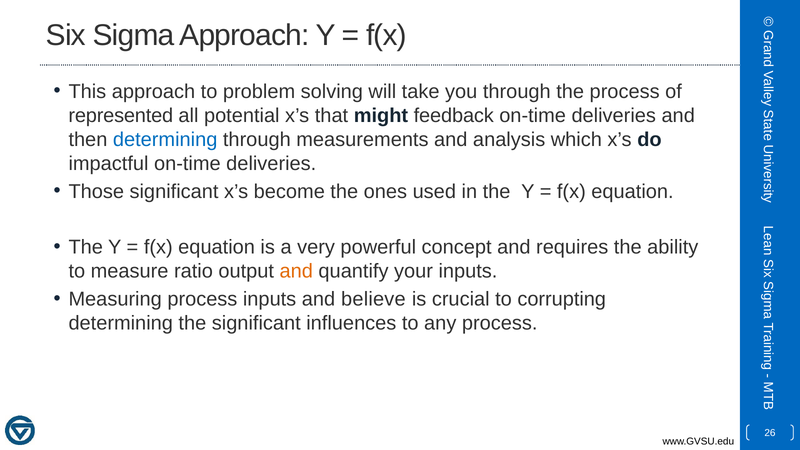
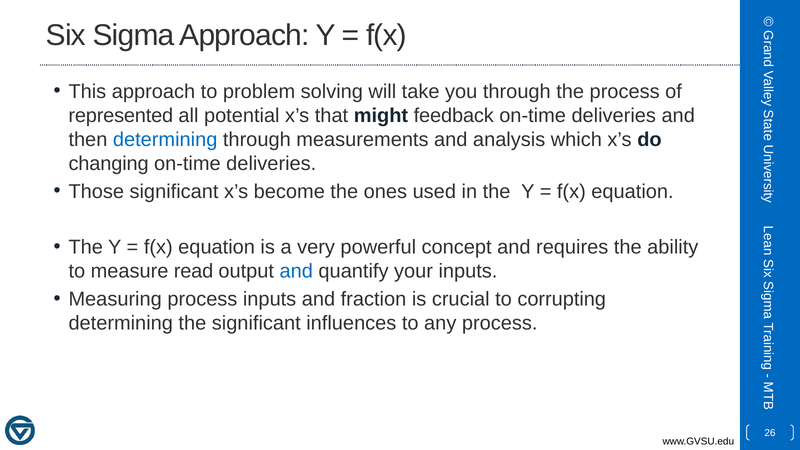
impactful: impactful -> changing (109, 163)
ratio: ratio -> read (194, 271)
and colour: orange -> blue (296, 271)
believe: believe -> fraction (373, 299)
